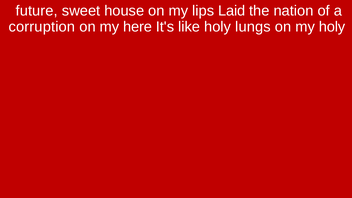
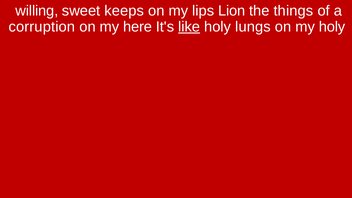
future: future -> willing (37, 11)
house: house -> keeps (124, 11)
Laid: Laid -> Lion (232, 11)
nation: nation -> things (293, 11)
like underline: none -> present (189, 27)
